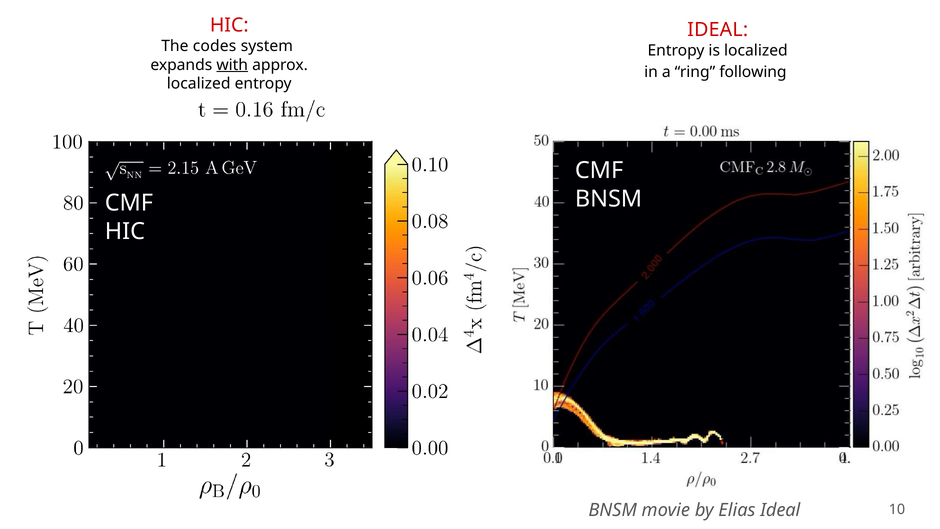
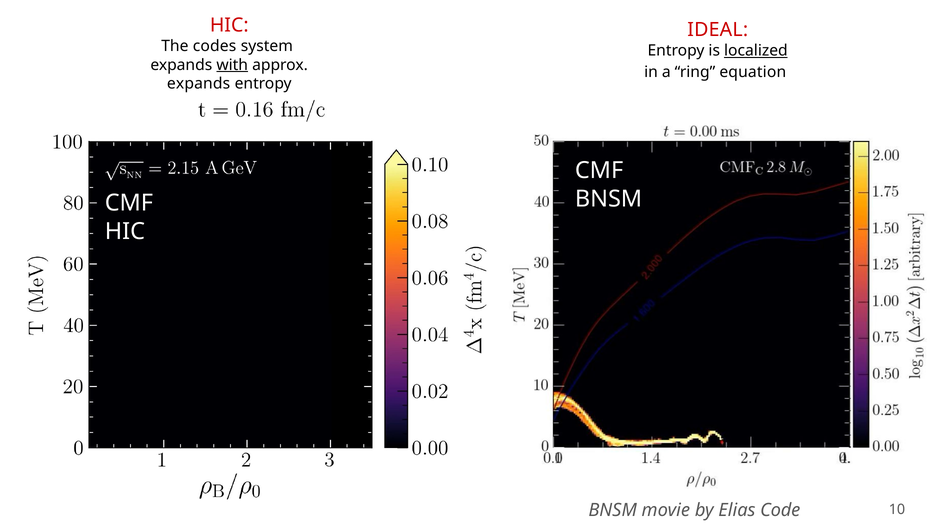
localized underline: none -> present (756, 51)
following: following -> equation (753, 72)
localized: localized -> expands (199, 84)
Elias Ideal: Ideal -> Code (780, 510)
